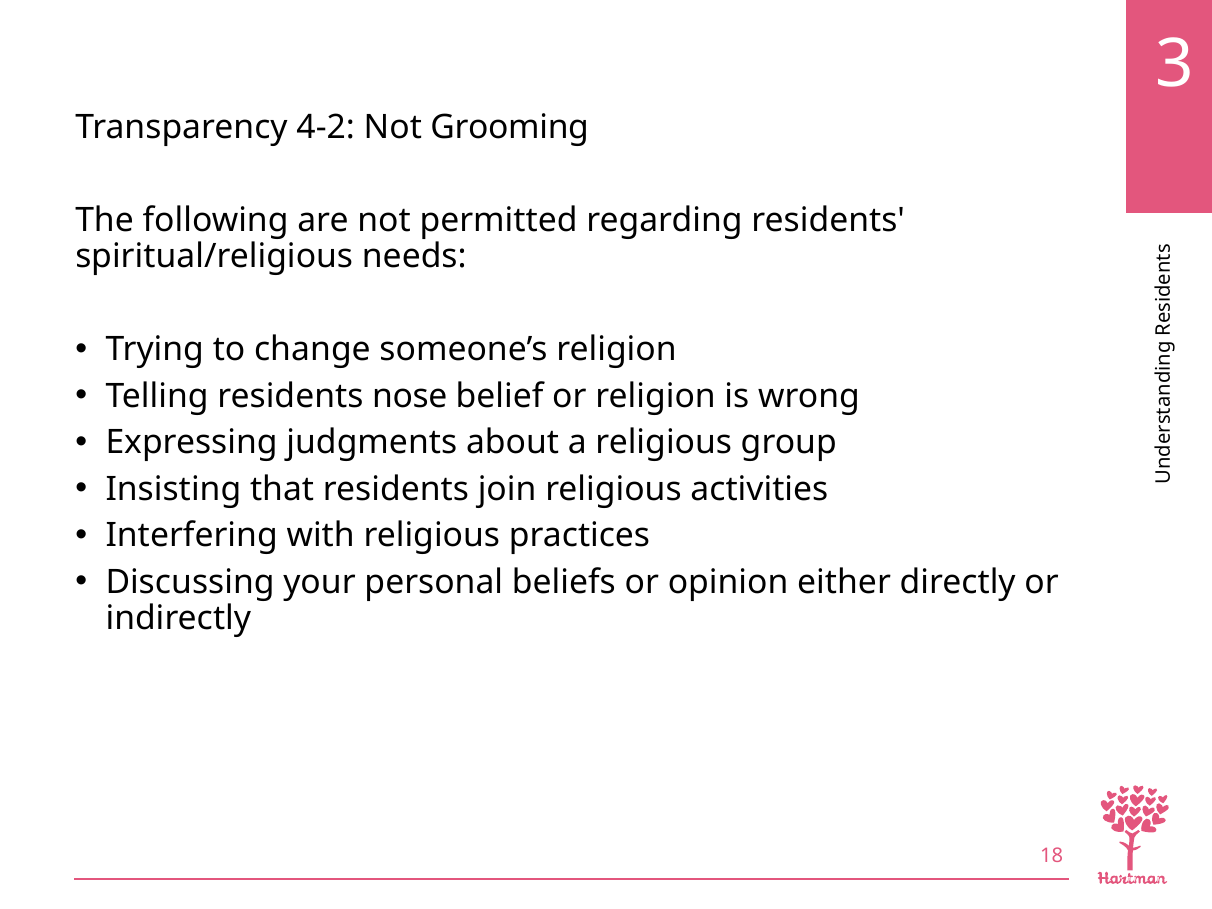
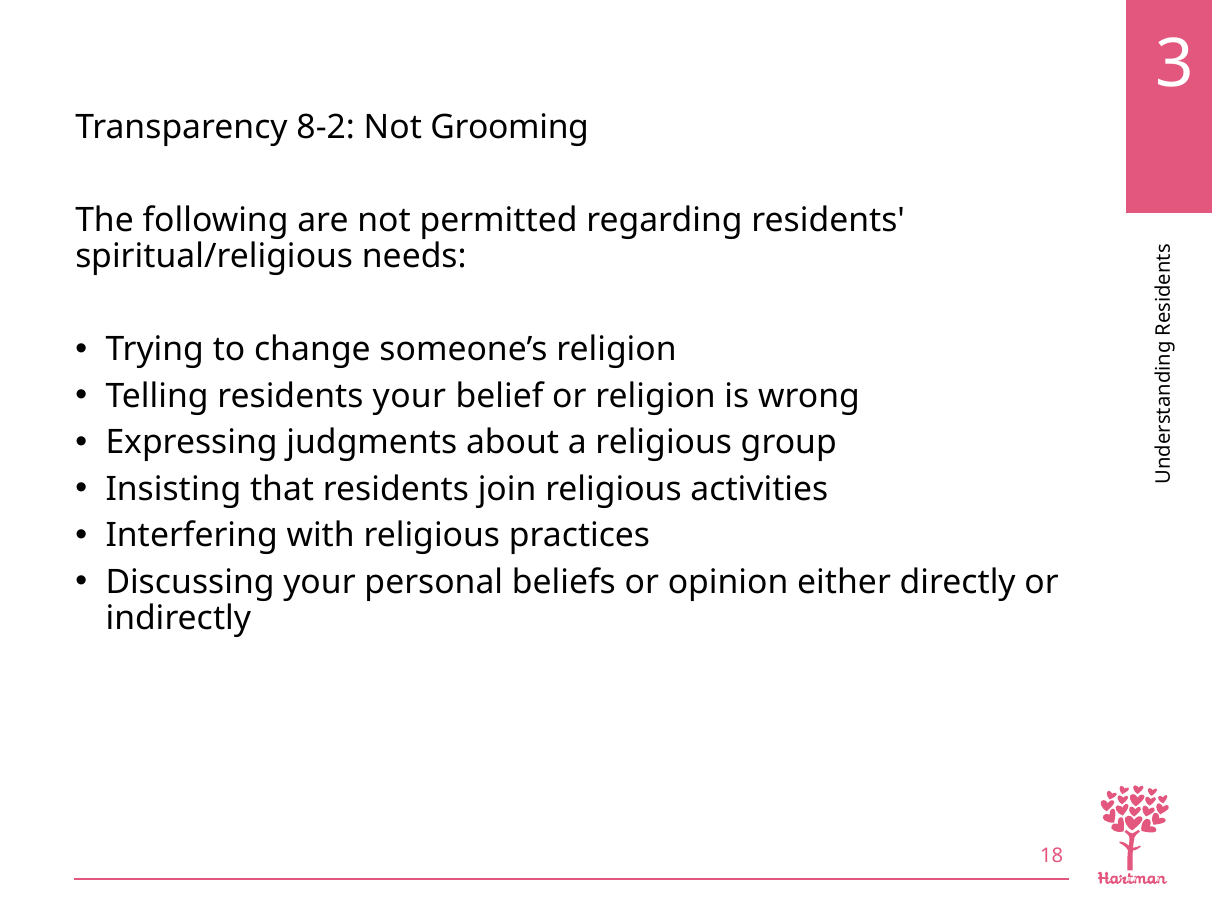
4-2: 4-2 -> 8-2 (326, 127)
residents nose: nose -> your (409, 396)
